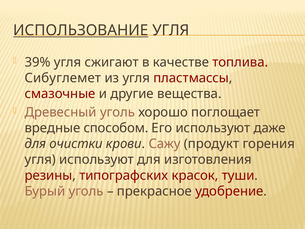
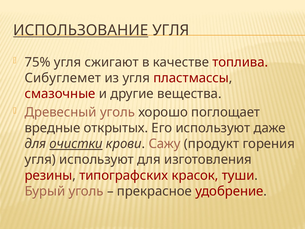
39%: 39% -> 75% (38, 62)
способом: способом -> открытых (116, 128)
очистки underline: none -> present (76, 144)
